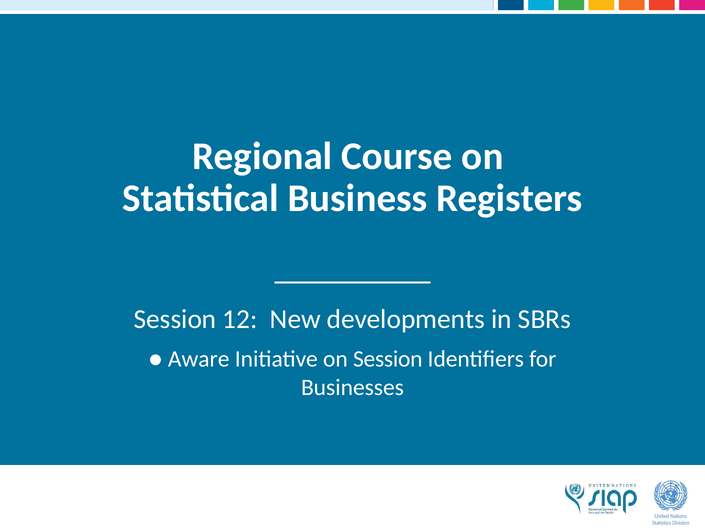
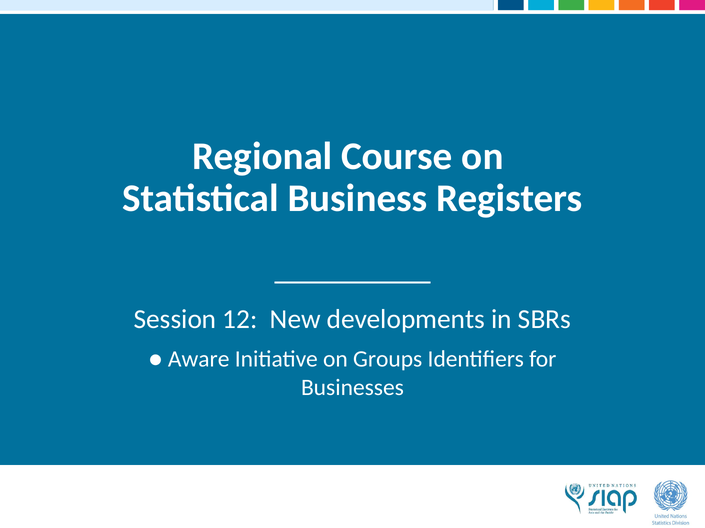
on Session: Session -> Groups (388, 359)
